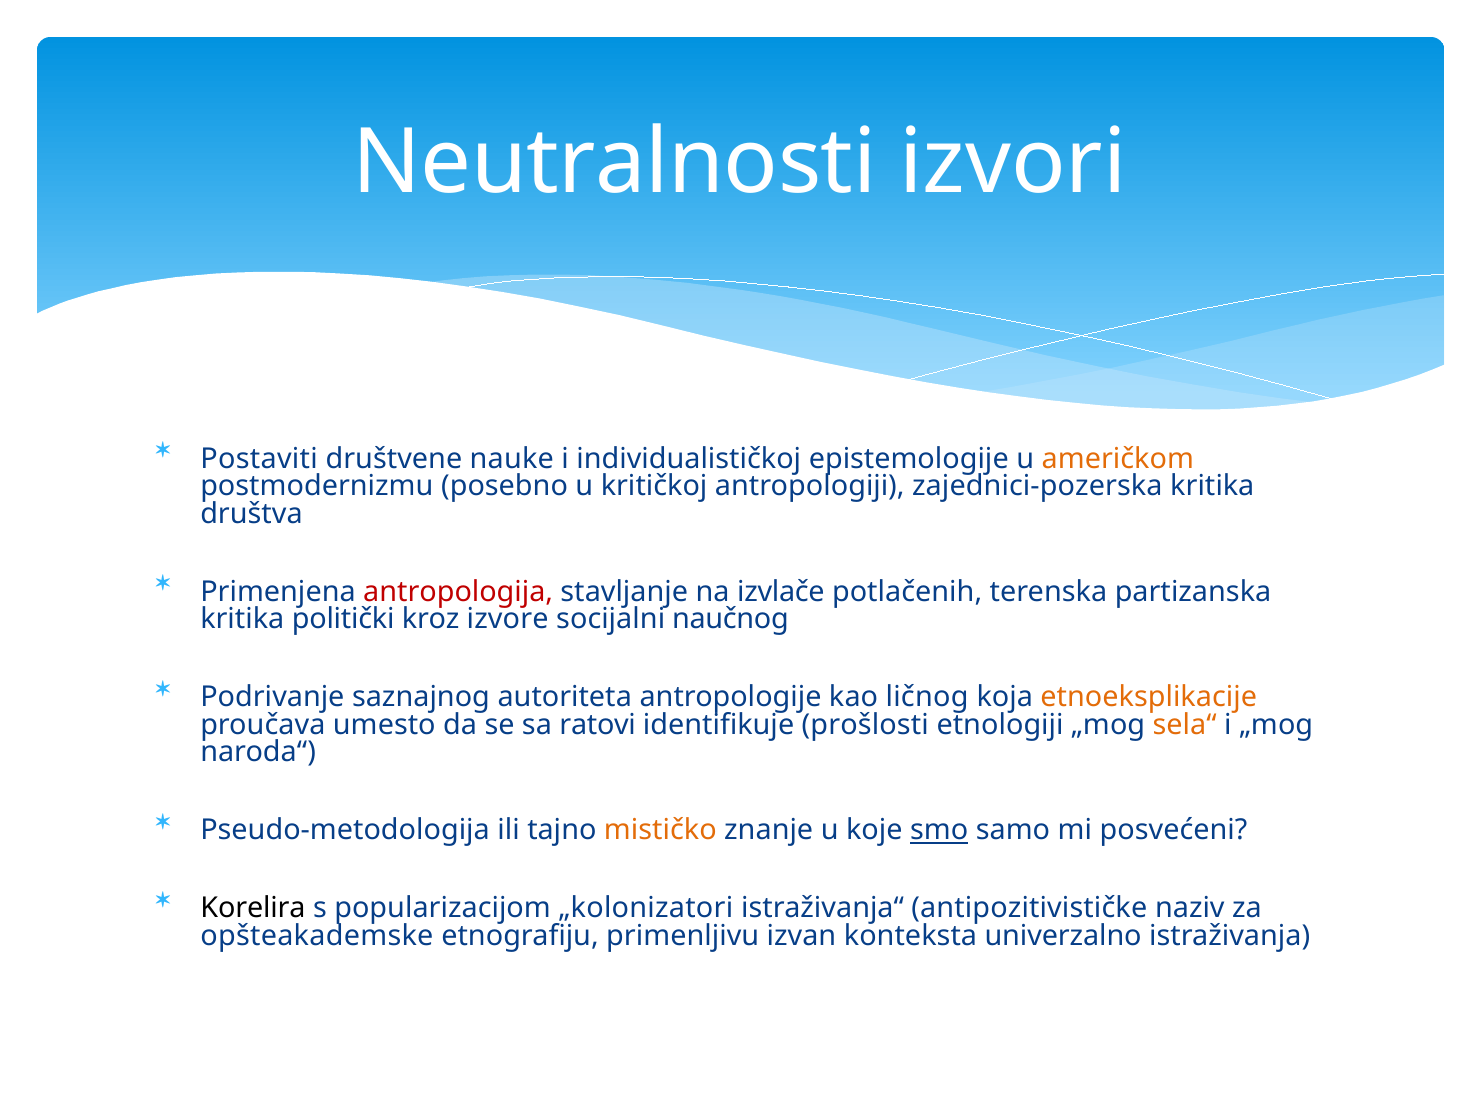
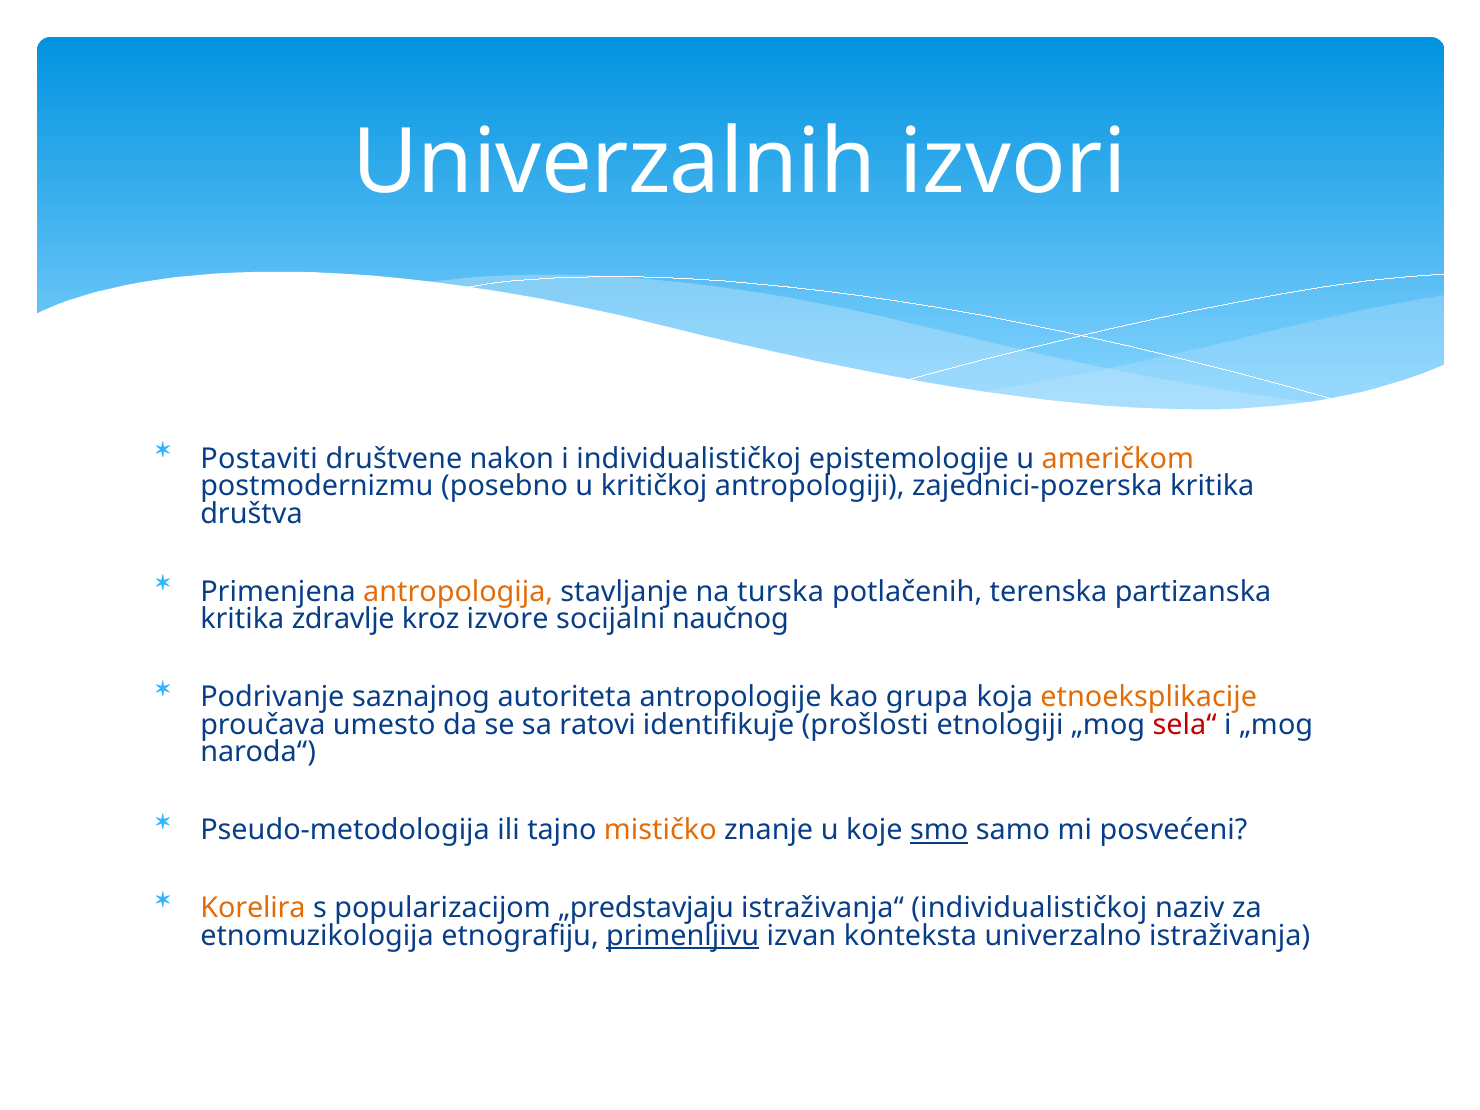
Neutralnosti: Neutralnosti -> Univerzalnih (615, 162)
nauke: nauke -> nakon (512, 459)
antropologija colour: red -> orange (458, 592)
izvlače: izvlače -> turska (781, 592)
politički: politički -> zdravlje (343, 619)
ličnog: ličnog -> grupa (927, 697)
sela“ colour: orange -> red (1185, 725)
Korelira colour: black -> orange (253, 908)
„kolonizatori: „kolonizatori -> „predstavjaju (646, 908)
istraživanja“ antipozitivističke: antipozitivističke -> individualističkoj (1029, 908)
opšteakademske: opšteakademske -> etnomuzikologija (317, 936)
primenljivu underline: none -> present (683, 936)
